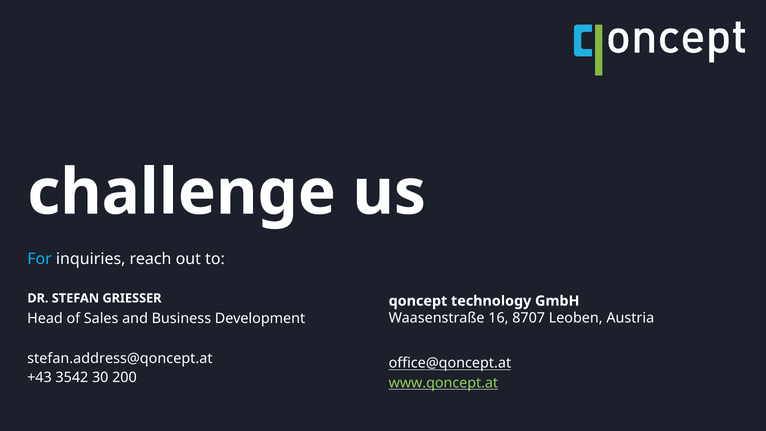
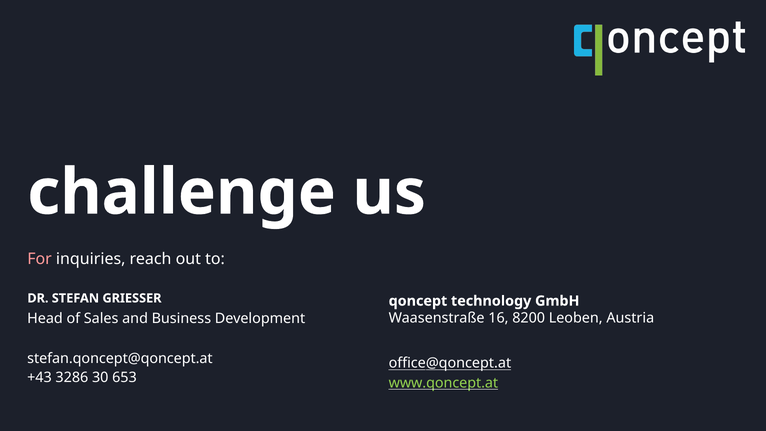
For colour: light blue -> pink (40, 259)
8707: 8707 -> 8200 (529, 318)
stefan.address@qoncept.at: stefan.address@qoncept.at -> stefan.qoncept@qoncept.at (120, 358)
3542: 3542 -> 3286 (72, 378)
200: 200 -> 653 (124, 378)
